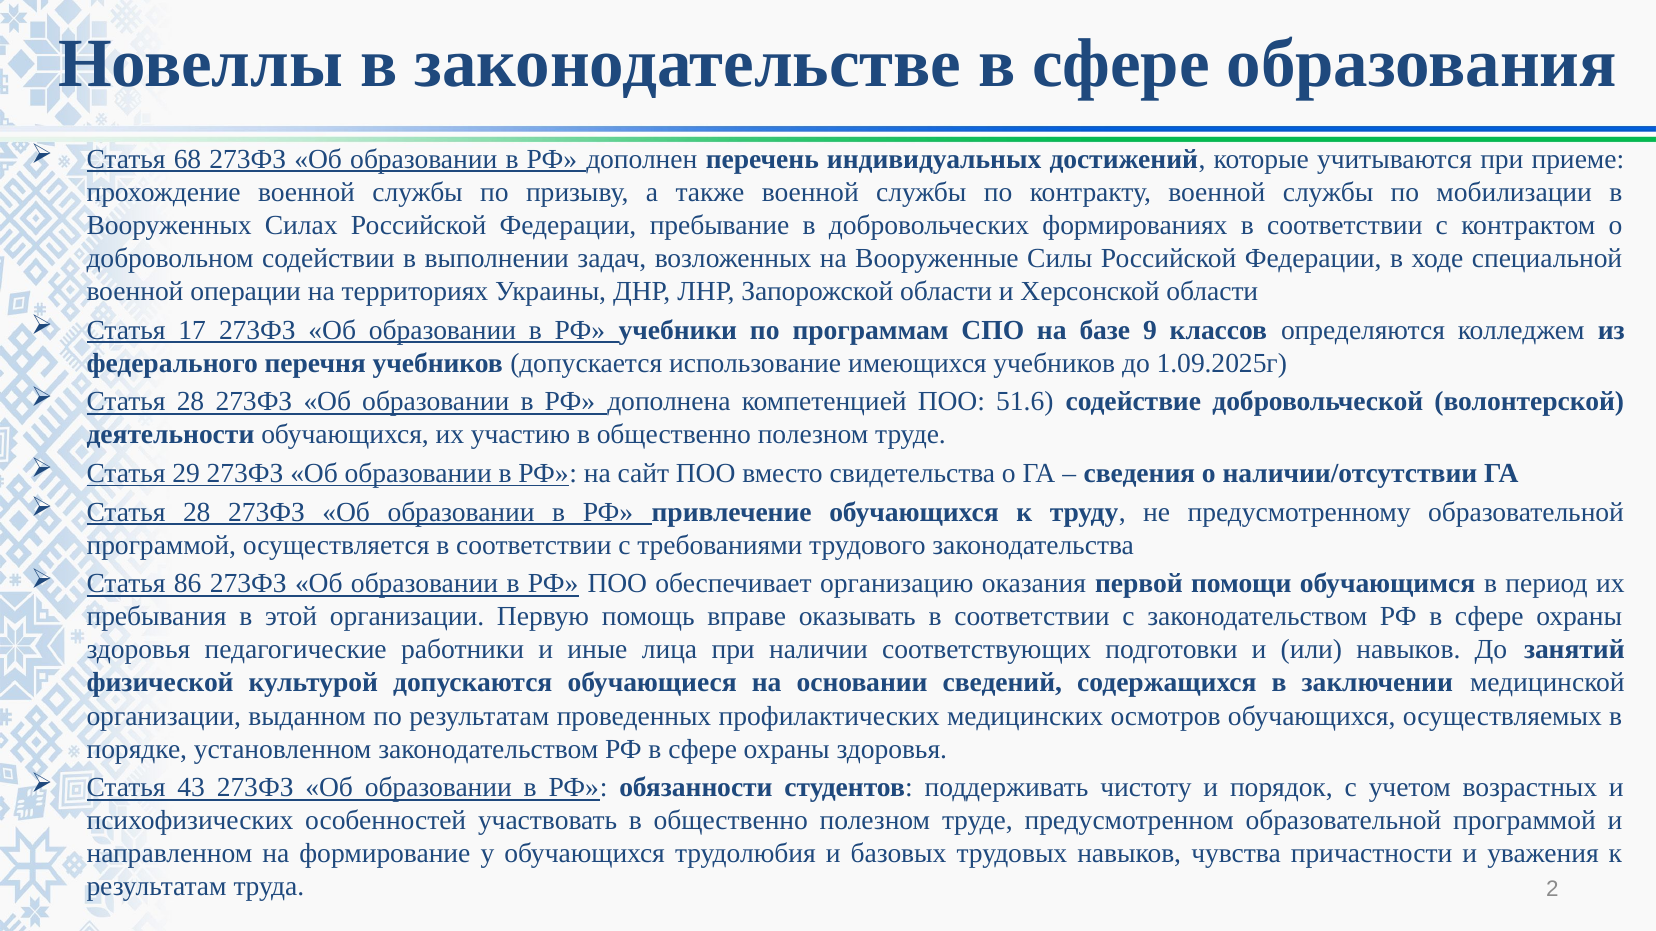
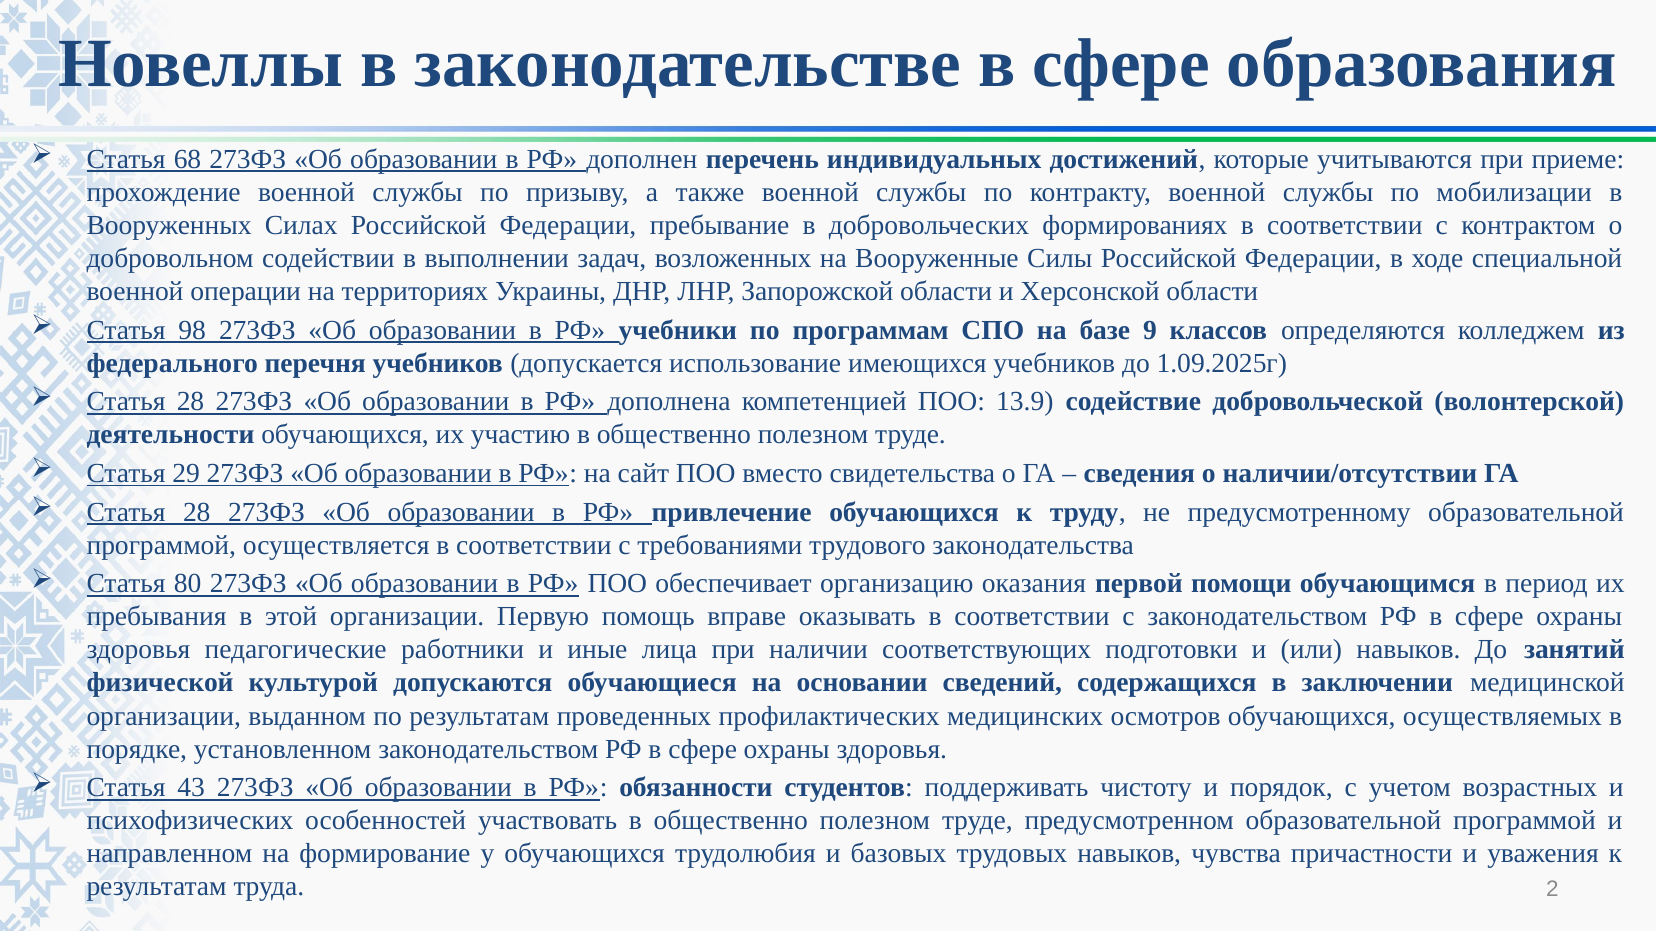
17: 17 -> 98 (192, 330)
51.6: 51.6 -> 13.9 (1025, 402)
86: 86 -> 80 (188, 584)
